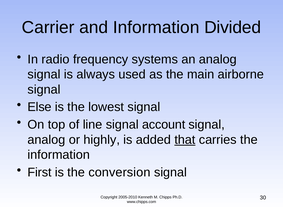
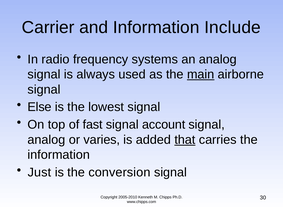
Divided: Divided -> Include (232, 27)
main underline: none -> present (201, 74)
line: line -> fast (93, 125)
highly: highly -> varies (102, 140)
First: First -> Just (39, 173)
